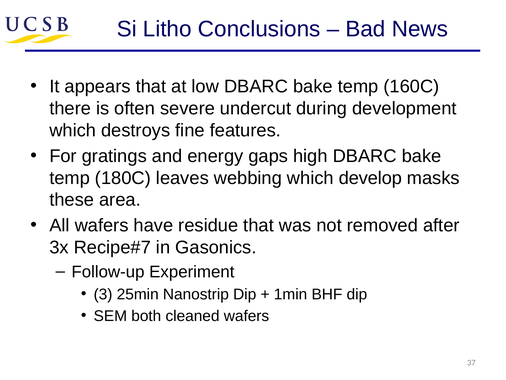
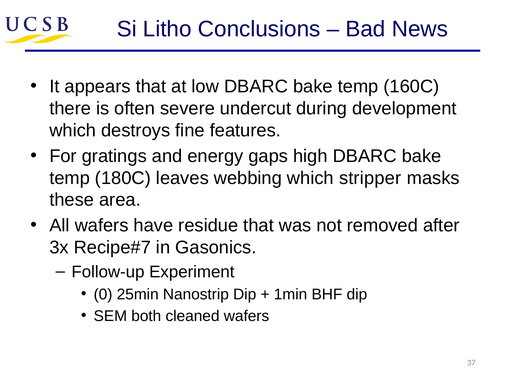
develop: develop -> stripper (370, 178)
3: 3 -> 0 (103, 294)
